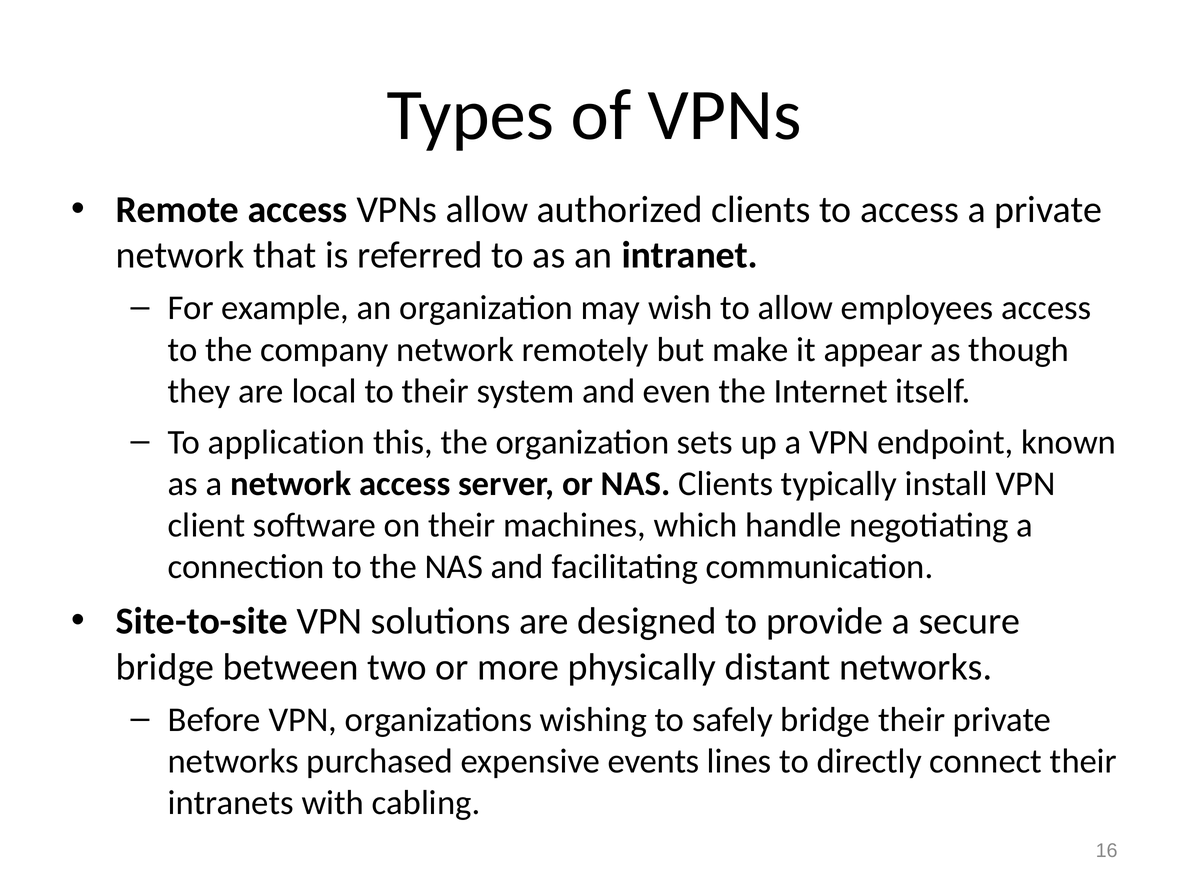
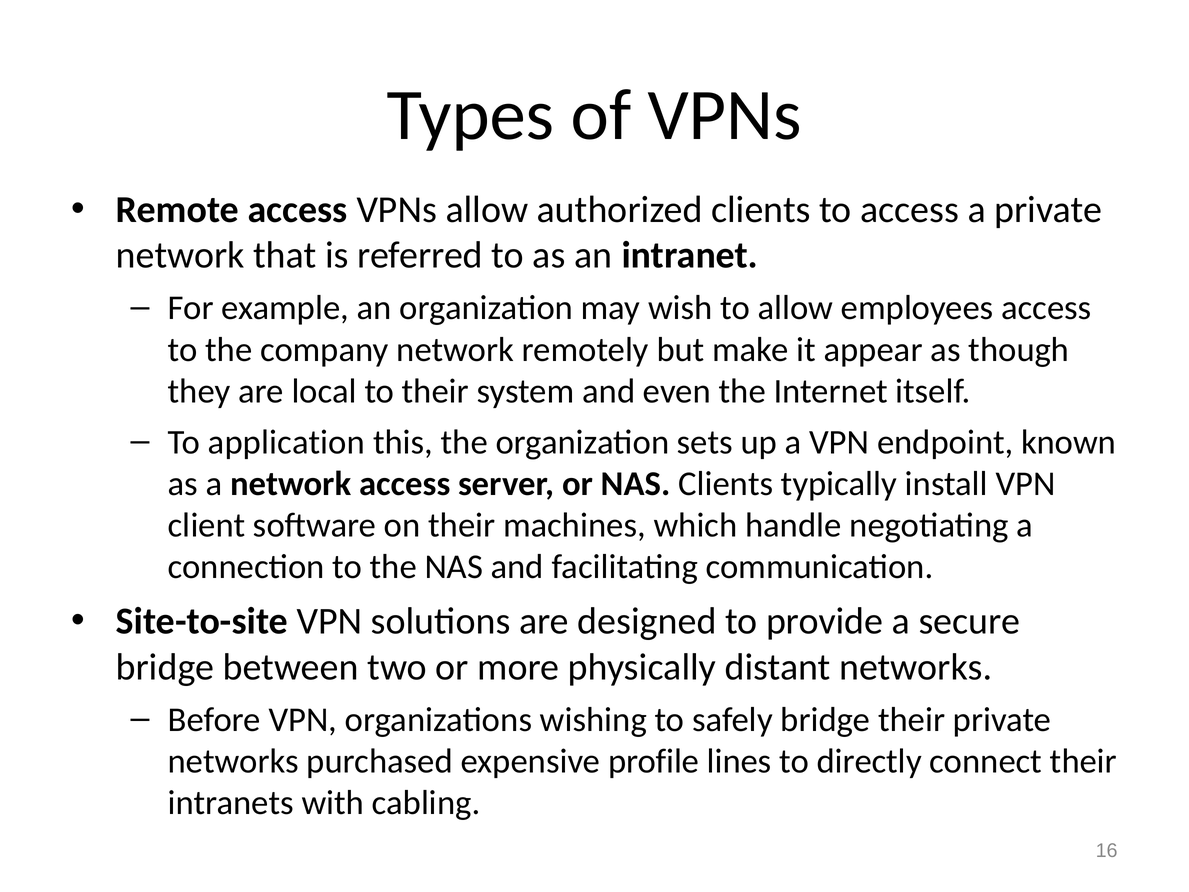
events: events -> profile (653, 761)
